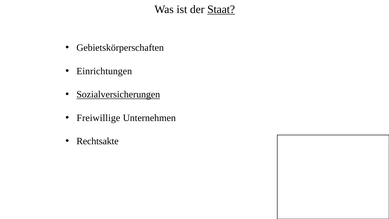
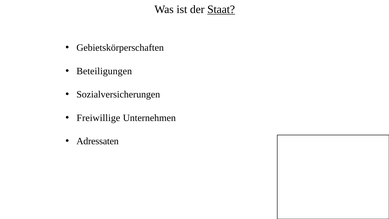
Einrichtungen: Einrichtungen -> Beteiligungen (104, 71)
Sozialversicherungen underline: present -> none (118, 94)
Rechtsakte: Rechtsakte -> Adressaten (98, 141)
